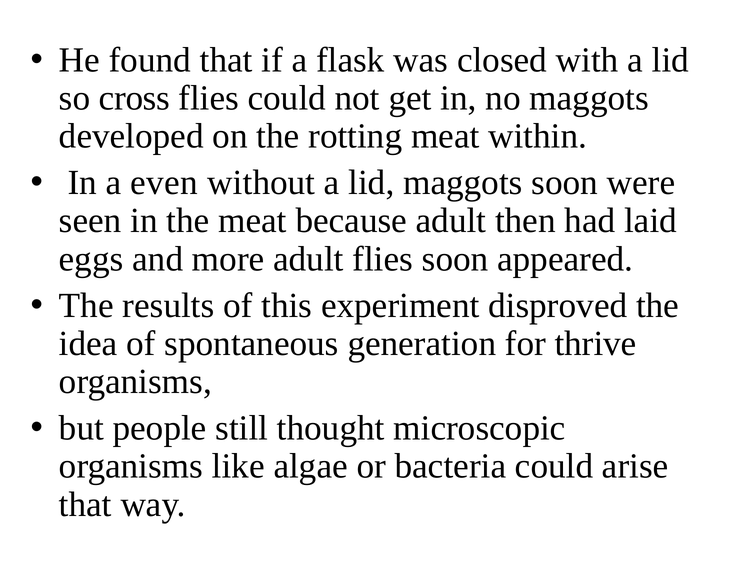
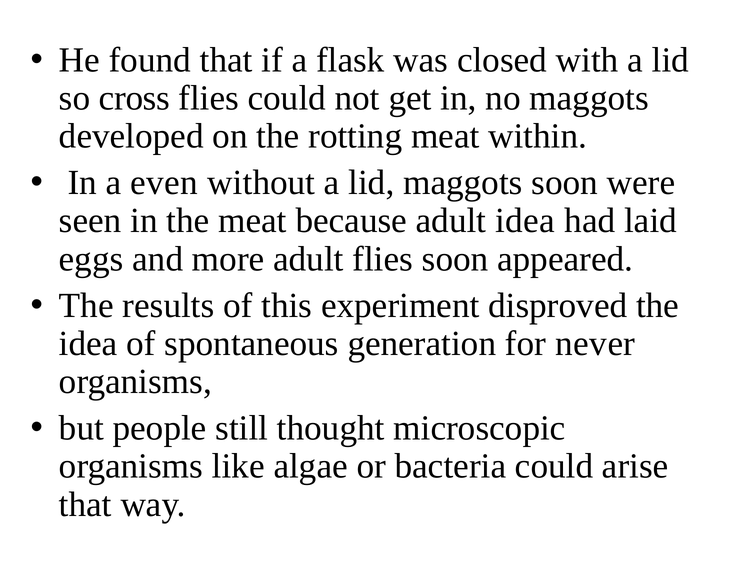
adult then: then -> idea (525, 221)
thrive: thrive -> never (595, 344)
